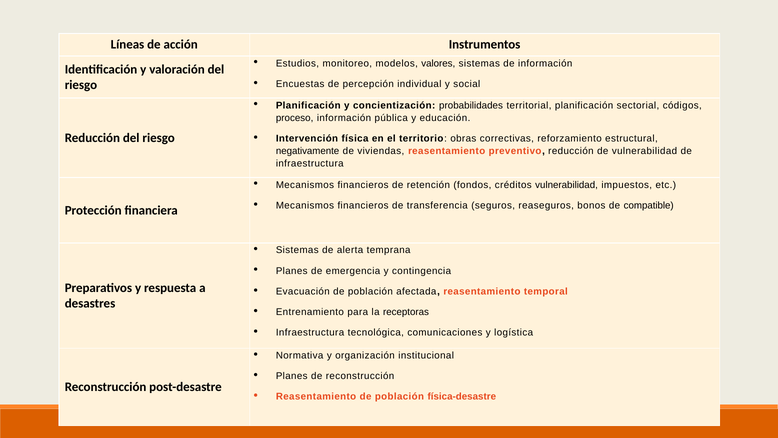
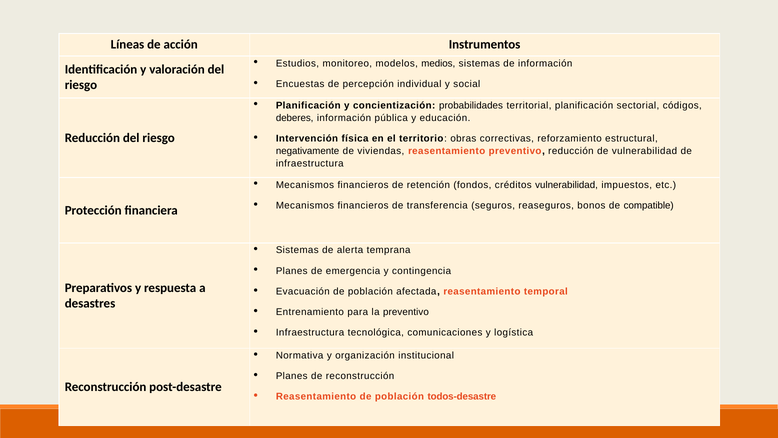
valores: valores -> medios (438, 63)
proceso: proceso -> deberes (295, 118)
la receptoras: receptoras -> preventivo (406, 312)
física-desastre: física-desastre -> todos-desastre (462, 396)
